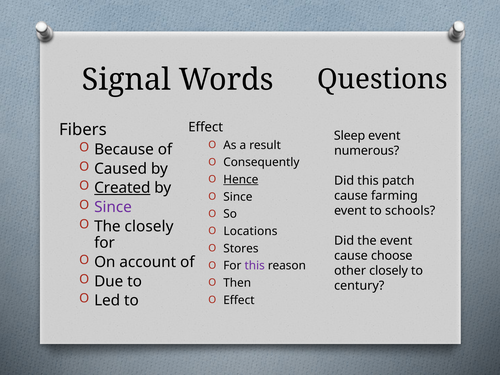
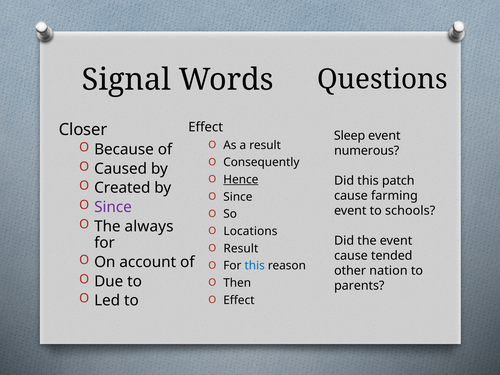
Fibers: Fibers -> Closer (83, 130)
Created underline: present -> none (122, 188)
The closely: closely -> always (149, 226)
Stores: Stores -> Result (241, 249)
choose: choose -> tended (392, 256)
this colour: purple -> blue (255, 266)
other closely: closely -> nation (388, 271)
century: century -> parents (359, 286)
